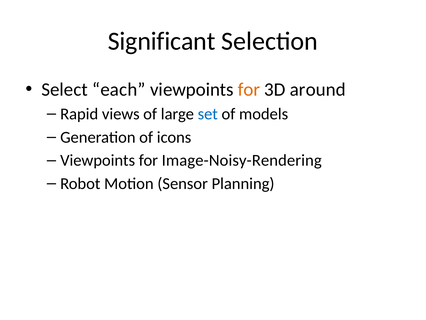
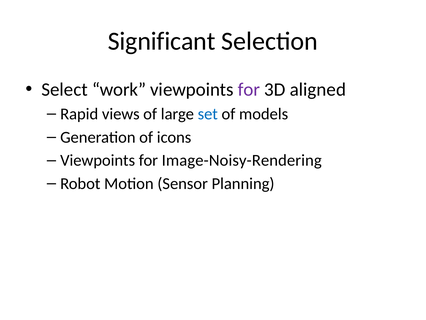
each: each -> work (119, 89)
for colour: orange -> purple (249, 89)
around: around -> aligned (318, 89)
